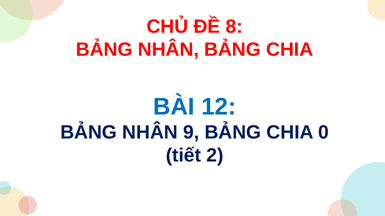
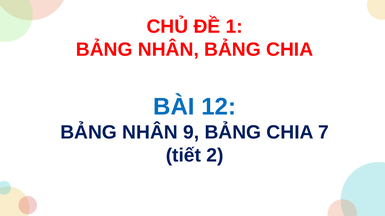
8: 8 -> 1 (234, 27)
0: 0 -> 7 (323, 133)
